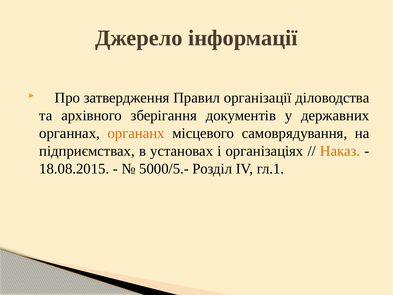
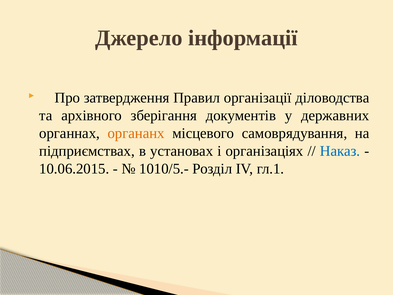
Наказ colour: orange -> blue (340, 151)
18.08.2015: 18.08.2015 -> 10.06.2015 (74, 169)
5000/5.-: 5000/5.- -> 1010/5.- (164, 169)
